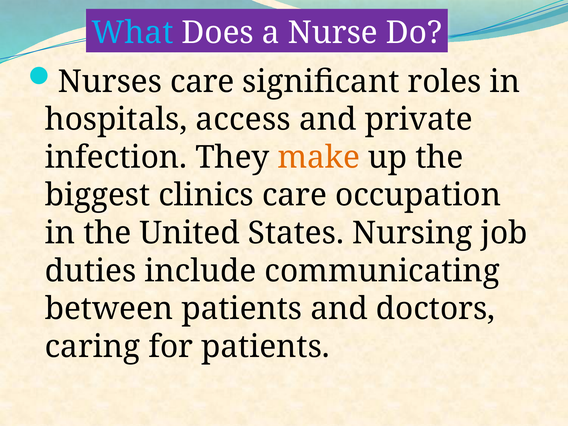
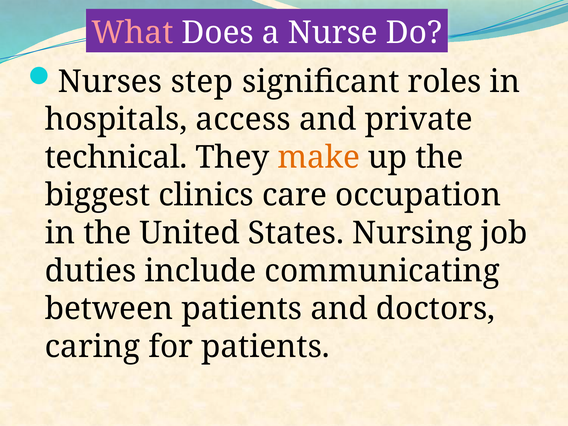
What colour: light blue -> pink (133, 33)
Nurses care: care -> step (202, 82)
infection: infection -> technical (116, 157)
